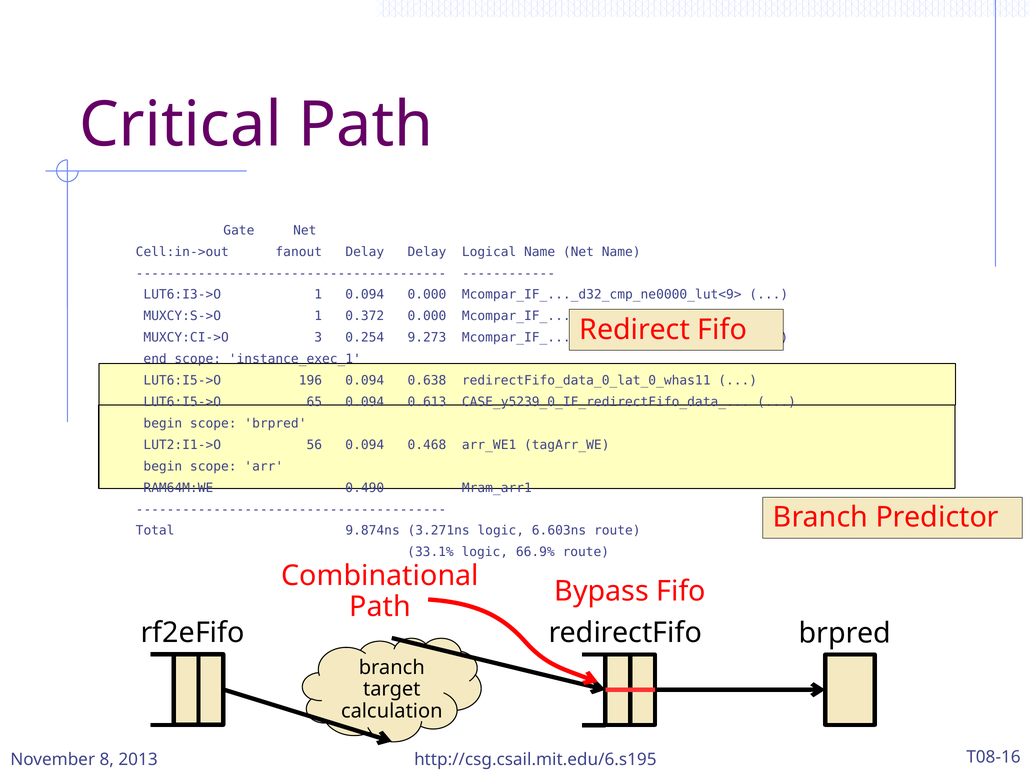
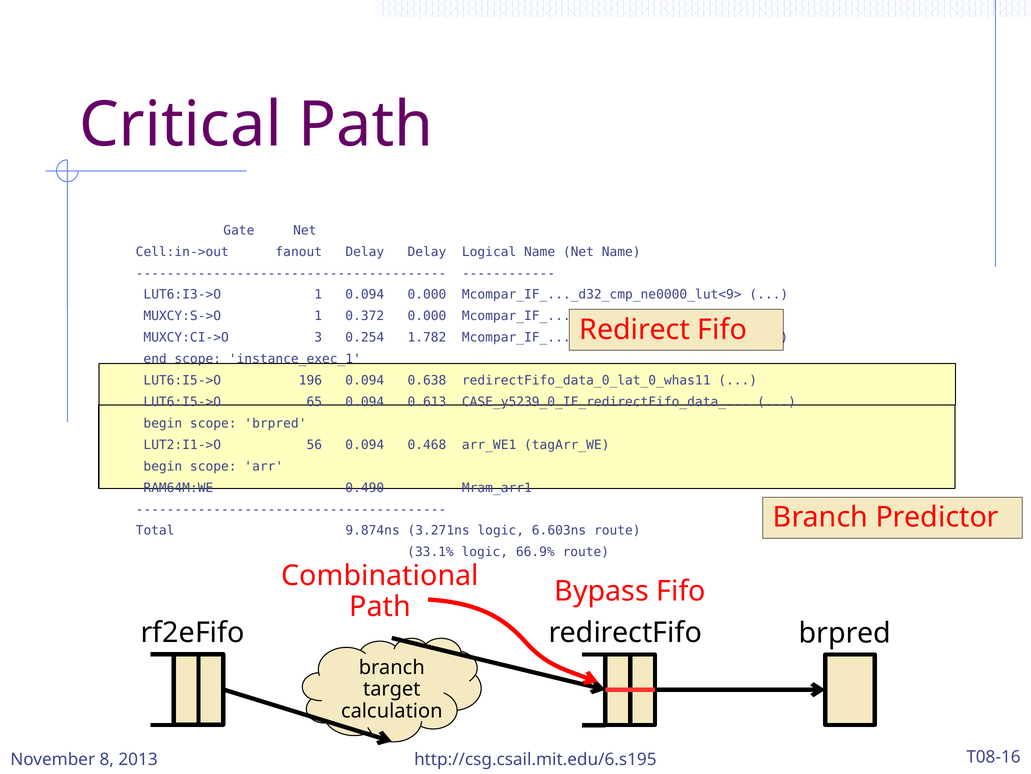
9.273: 9.273 -> 1.782 (427, 337)
